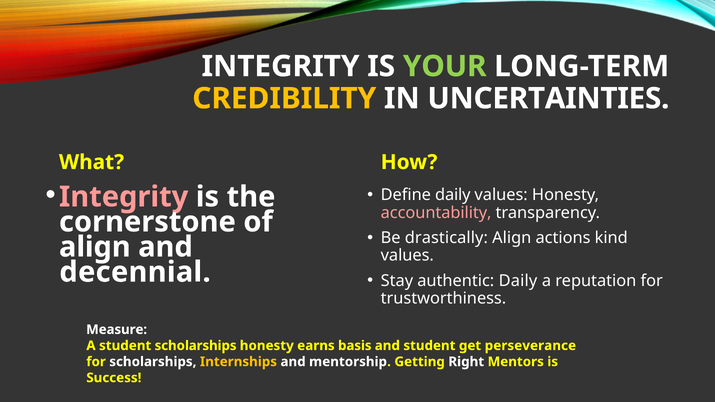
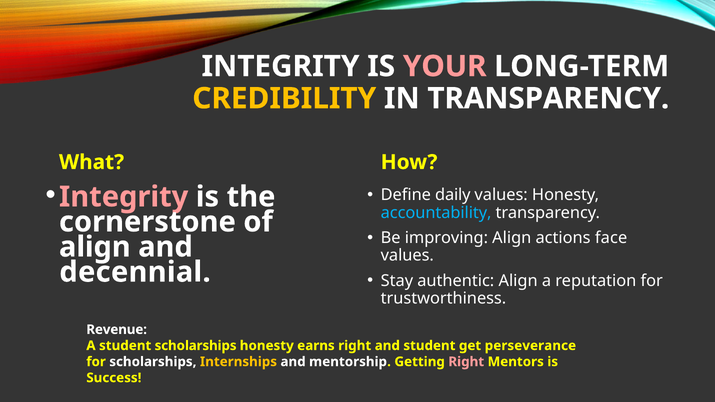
YOUR colour: light green -> pink (445, 66)
IN UNCERTAINTIES: UNCERTAINTIES -> TRANSPARENCY (548, 99)
accountability colour: pink -> light blue (436, 213)
drastically: drastically -> improving (446, 238)
kind: kind -> face (611, 238)
authentic Daily: Daily -> Align (518, 281)
Measure: Measure -> Revenue (117, 330)
earns basis: basis -> right (355, 346)
Right colour: white -> pink (466, 362)
